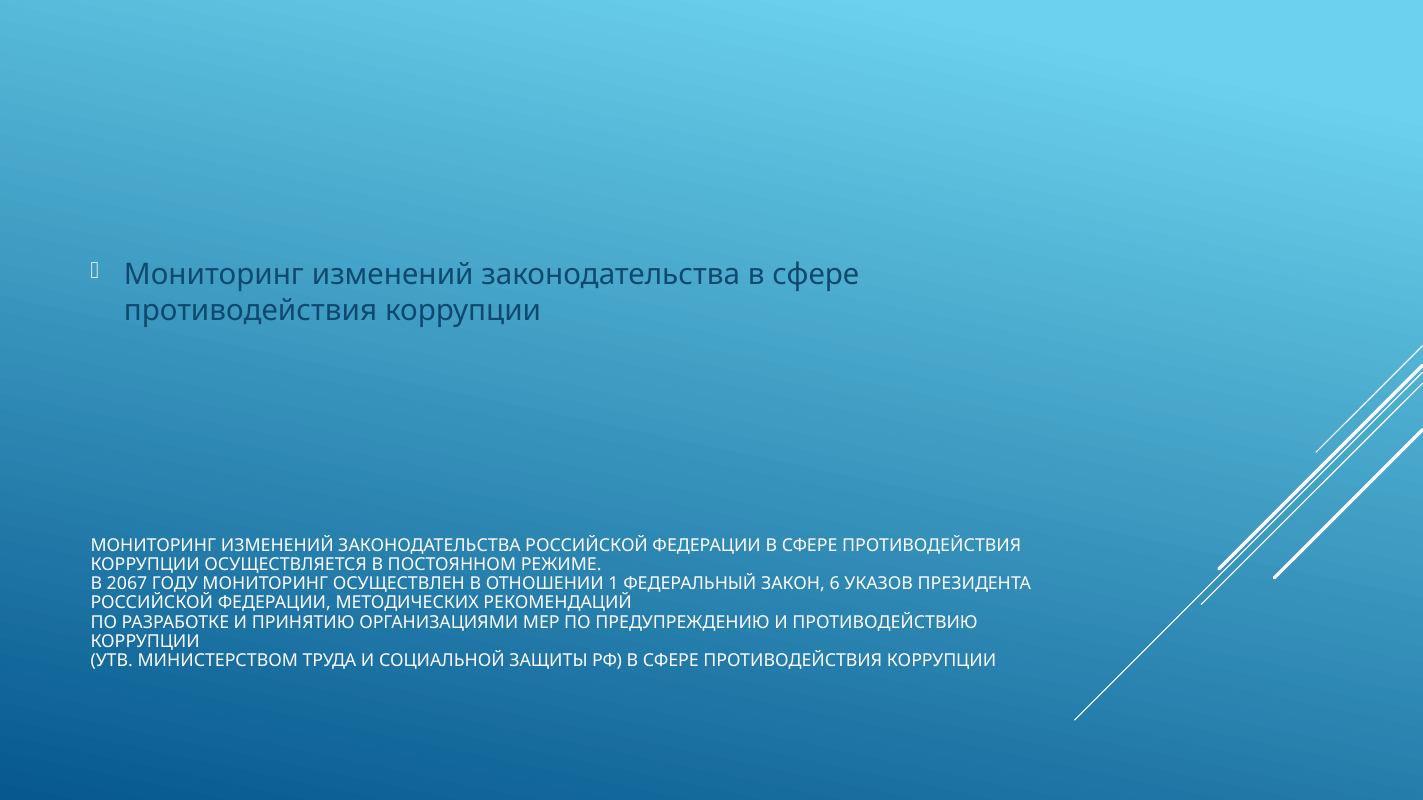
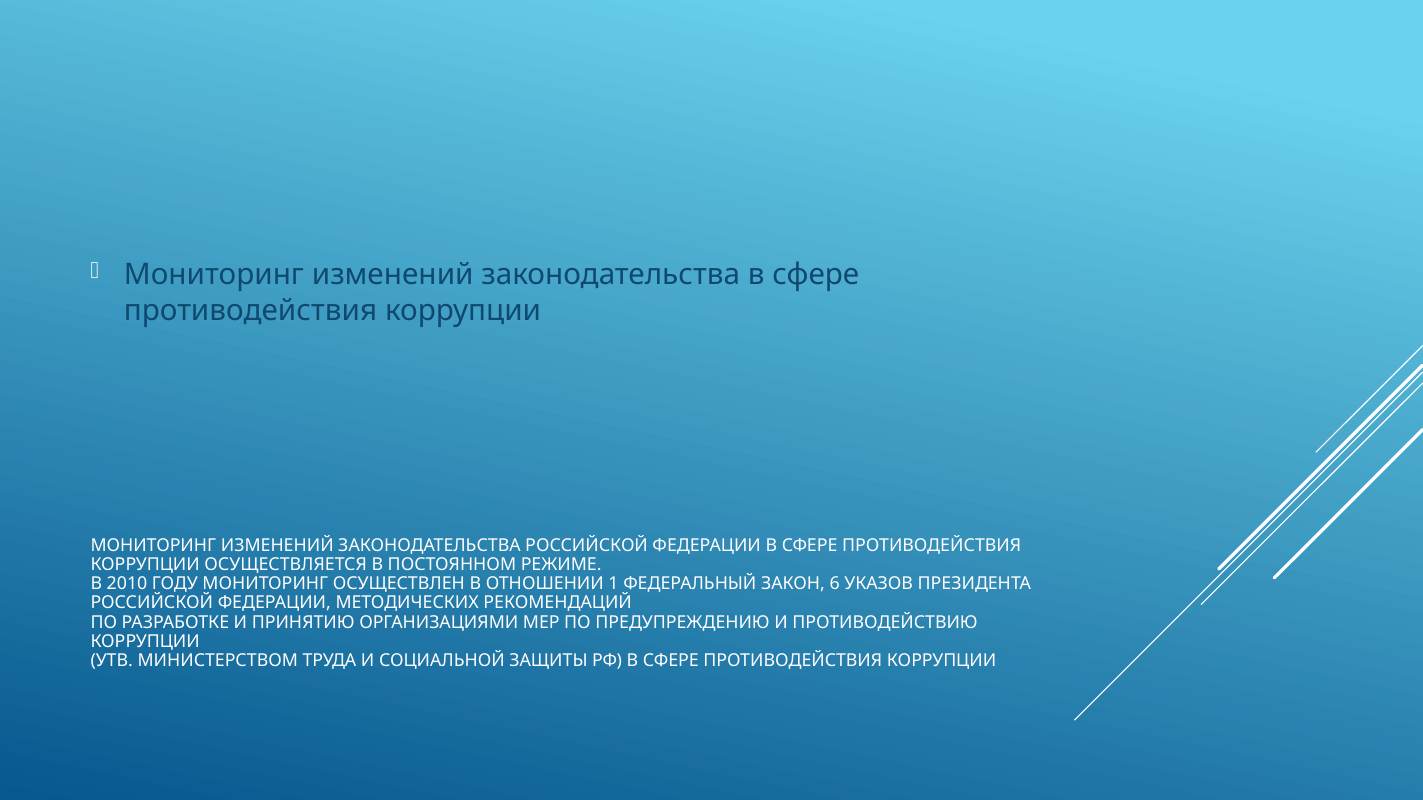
2067: 2067 -> 2010 (127, 584)
